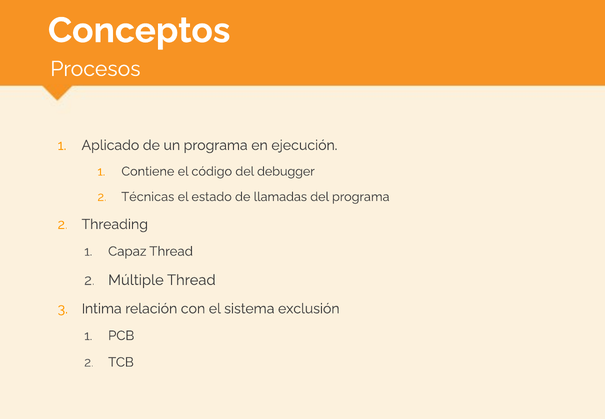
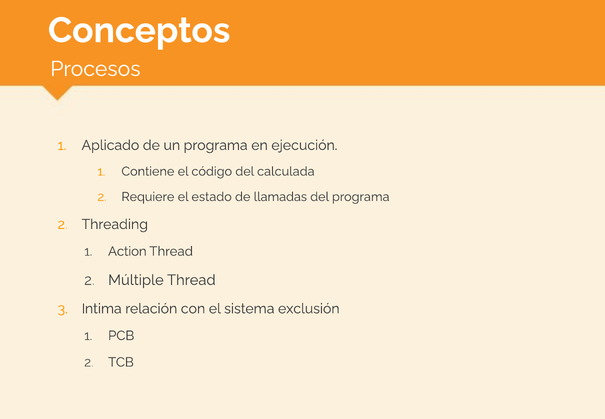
debugger: debugger -> calculada (286, 171)
Técnicas: Técnicas -> Requiere (148, 197)
Capaz: Capaz -> Action (127, 251)
